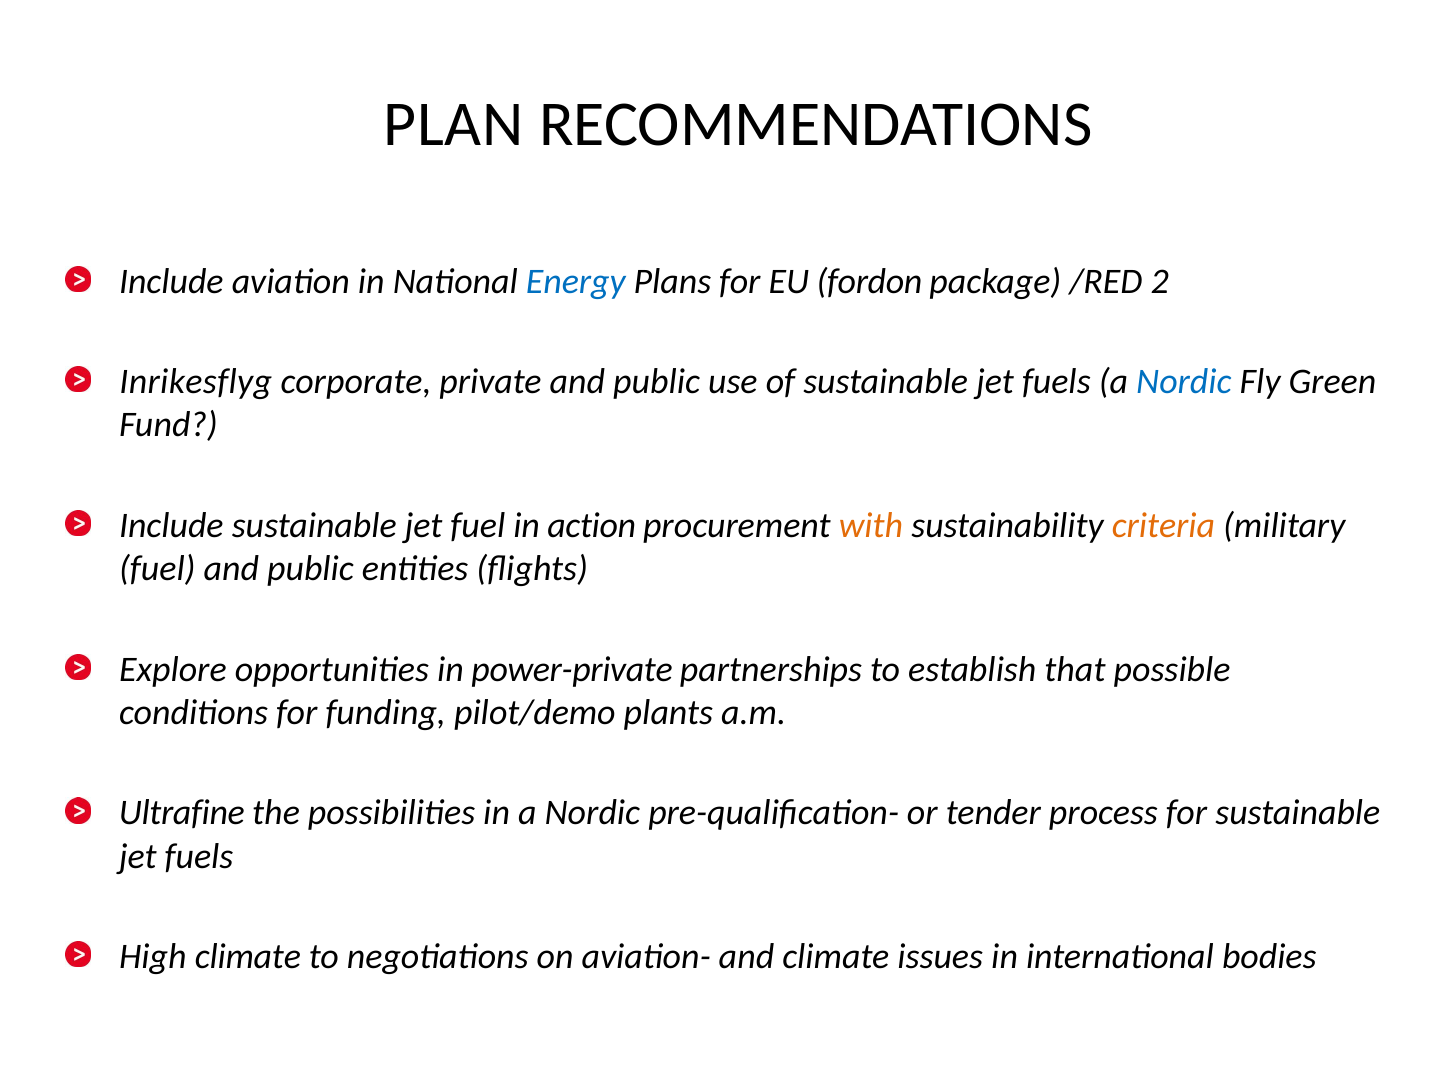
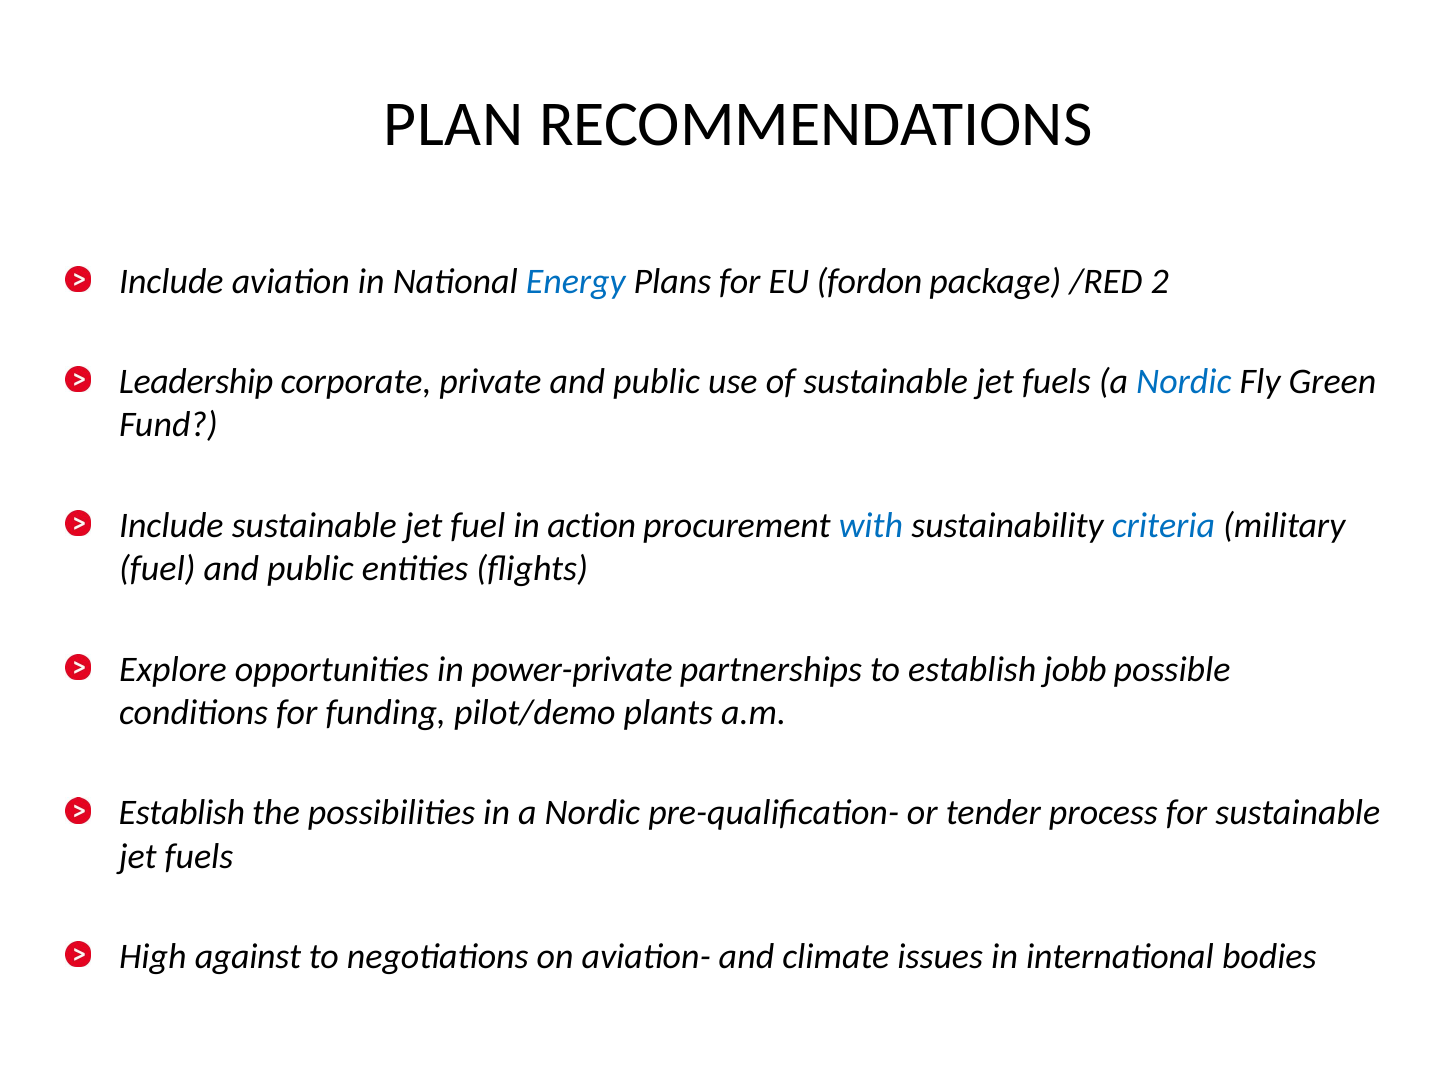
Inrikesflyg: Inrikesflyg -> Leadership (196, 382)
with colour: orange -> blue (871, 525)
criteria colour: orange -> blue (1163, 525)
that: that -> jobb (1075, 669)
Ultrafine: Ultrafine -> Establish (182, 813)
High climate: climate -> against (248, 957)
